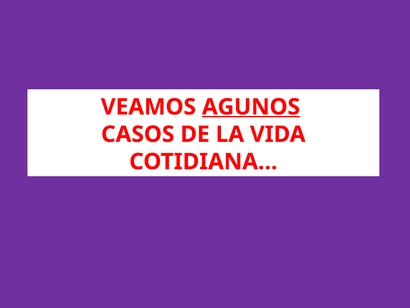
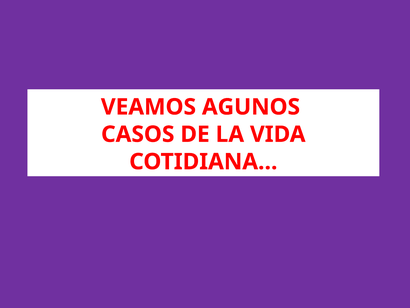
AGUNOS underline: present -> none (251, 107)
